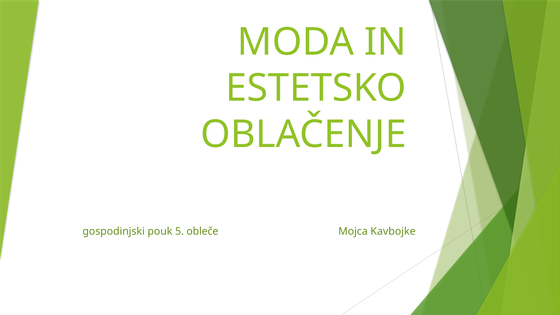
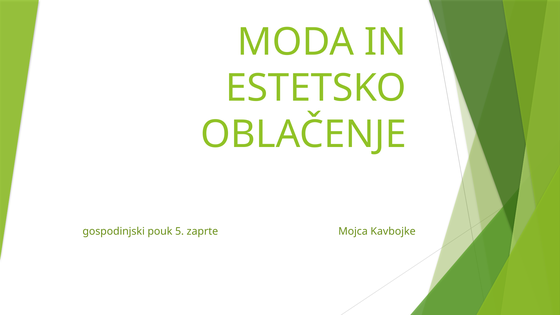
obleče: obleče -> zaprte (202, 231)
